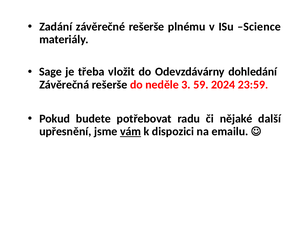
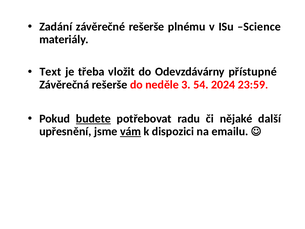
Sage: Sage -> Text (50, 72)
dohledání: dohledání -> přístupné (253, 72)
59: 59 -> 54 (201, 85)
budete underline: none -> present (93, 119)
